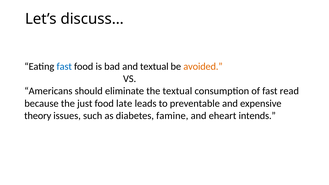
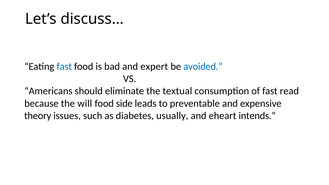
and textual: textual -> expert (154, 66)
avoided colour: orange -> blue (203, 66)
just: just -> will (85, 103)
late: late -> side (124, 103)
famine: famine -> usually (172, 116)
